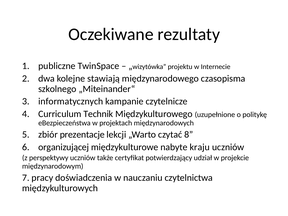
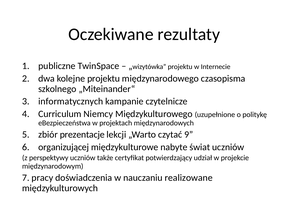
kolejne stawiają: stawiają -> projektu (104, 79)
Technik: Technik -> Niemcy (98, 114)
8: 8 -> 9 (189, 135)
kraju: kraju -> świat (200, 147)
czytelnictwa: czytelnictwa -> realizowane (189, 178)
